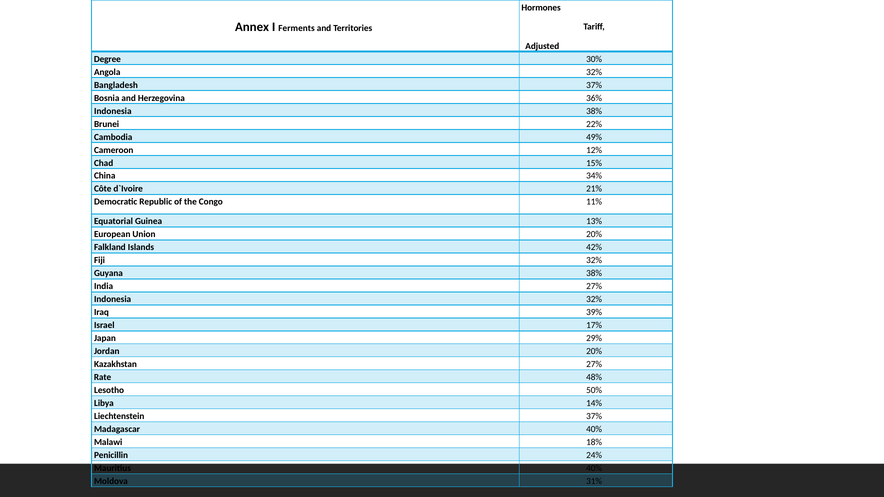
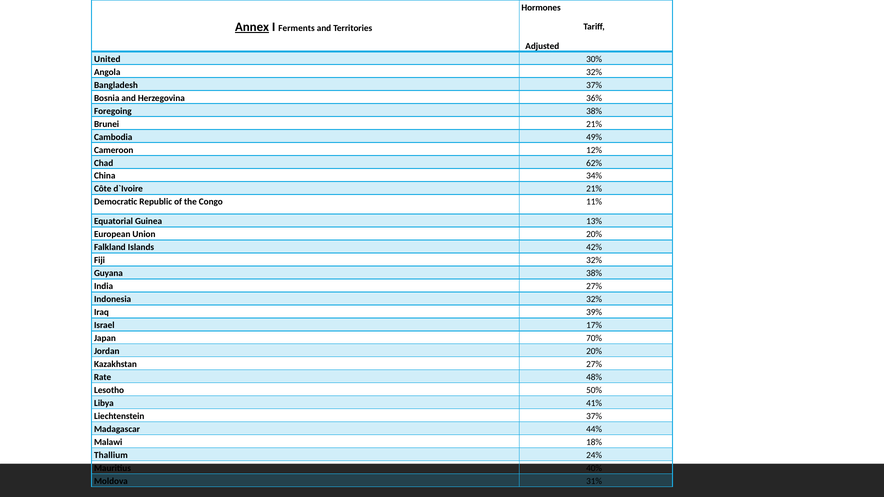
Annex underline: none -> present (252, 27)
Degree: Degree -> United (107, 59)
Indonesia: Indonesia -> Foregoing (113, 111)
Brunei 22%: 22% -> 21% (594, 124)
15%: 15% -> 62% (594, 163)
29%: 29% -> 70% (594, 339)
14%: 14% -> 41% (594, 403)
Madagascar 40%: 40% -> 44% (594, 429)
Penicillin: Penicillin -> Thallium (111, 455)
